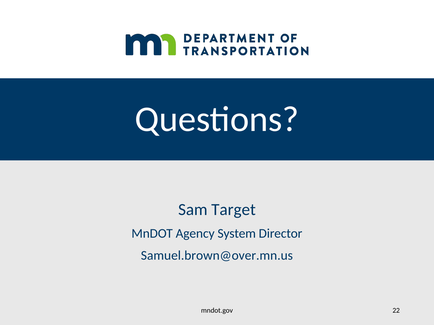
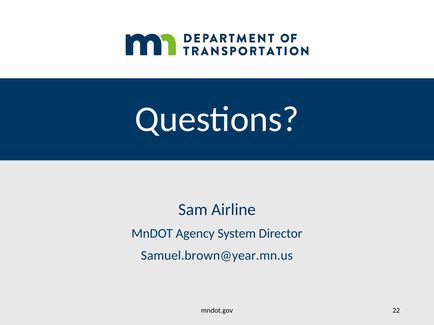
Target: Target -> Airline (234, 210)
Samuel.brown@over.mn.us: Samuel.brown@over.mn.us -> Samuel.brown@year.mn.us (217, 256)
